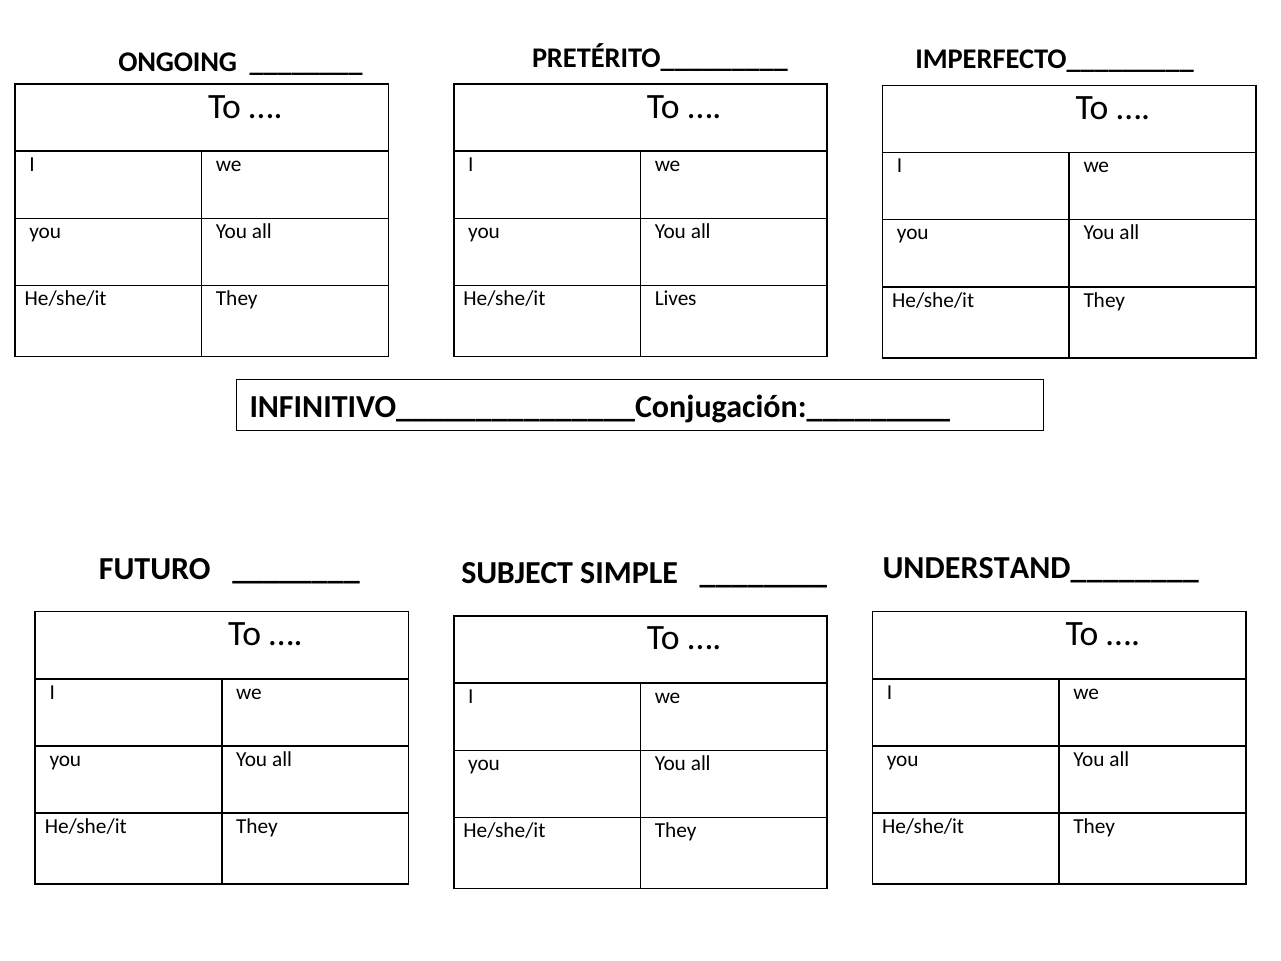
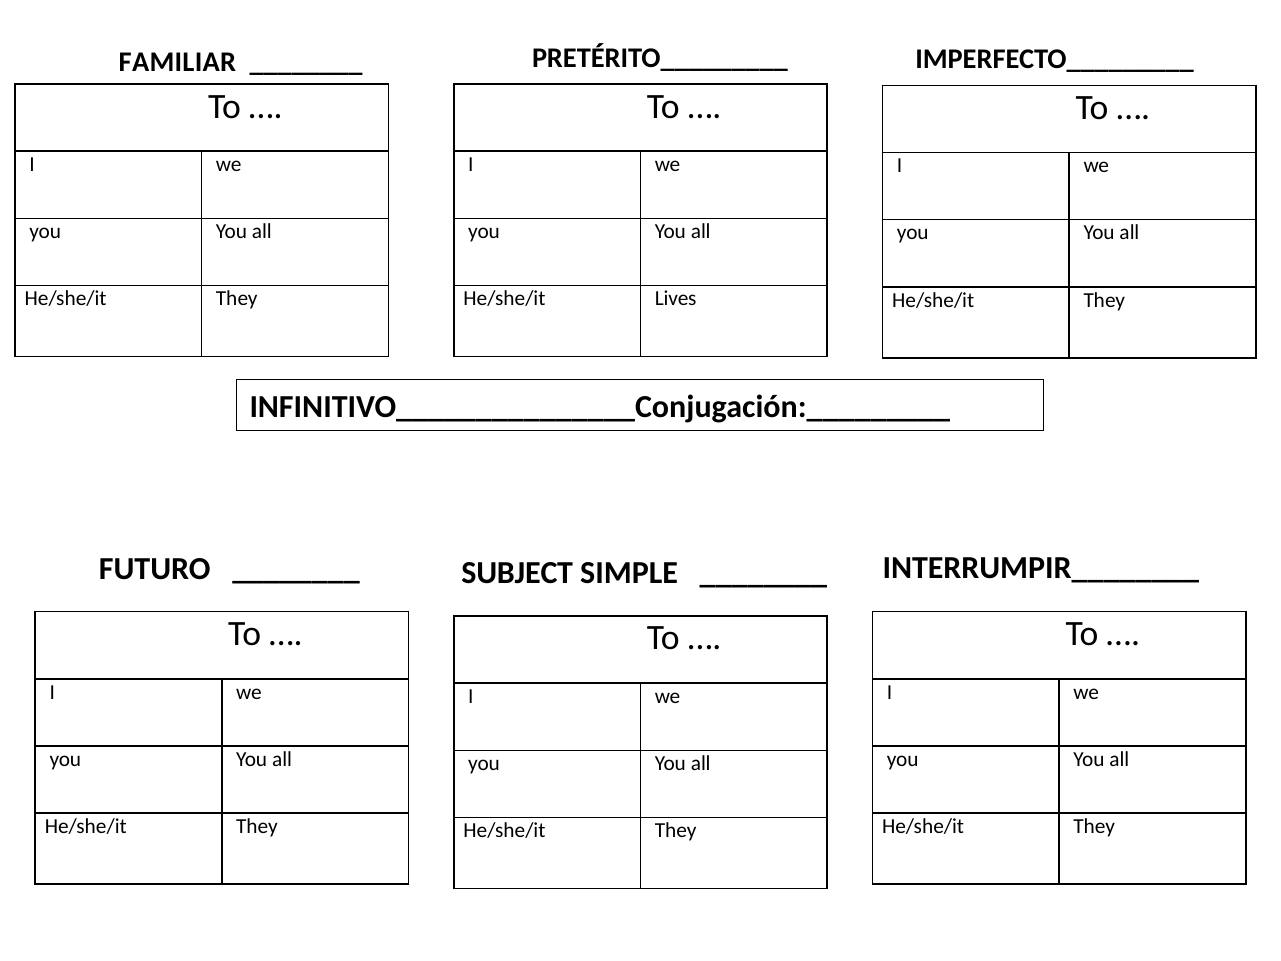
ONGOING: ONGOING -> FAMILIAR (177, 62)
UNDERSTAND________: UNDERSTAND________ -> INTERRUMPIR________ (1041, 568)
